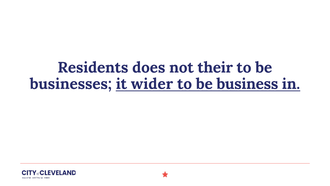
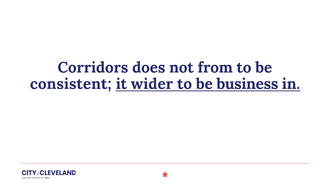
Residents: Residents -> Corridors (93, 67)
their: their -> from (215, 67)
businesses: businesses -> consistent (71, 84)
